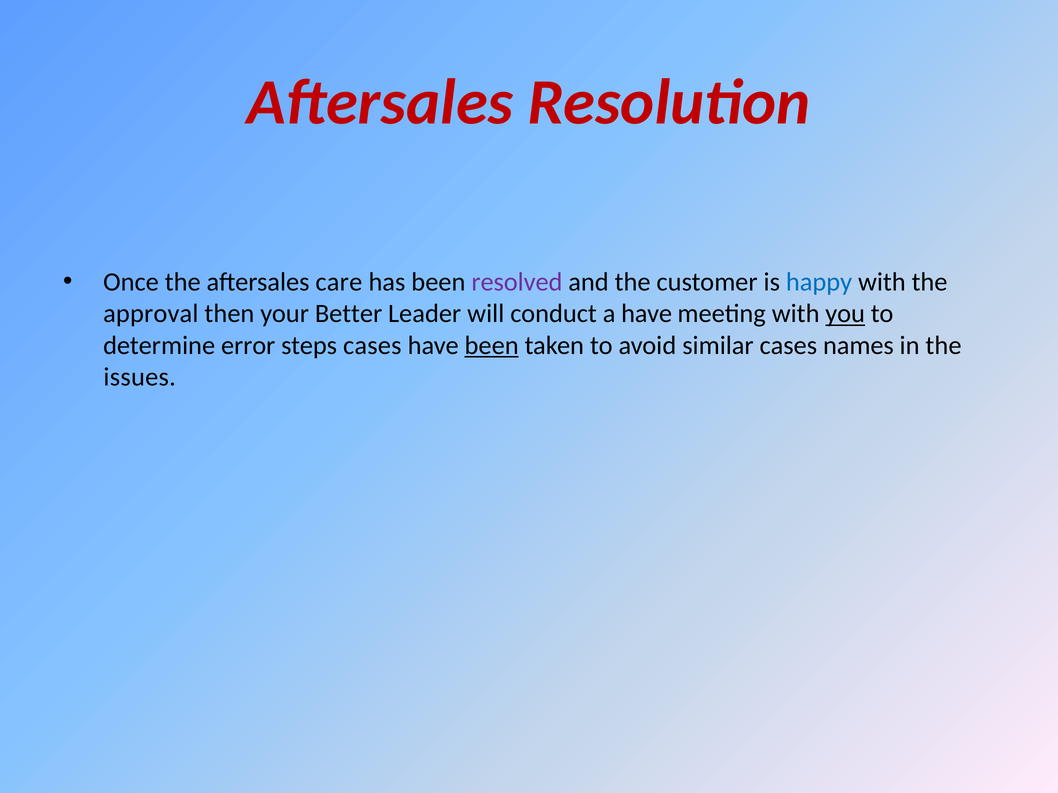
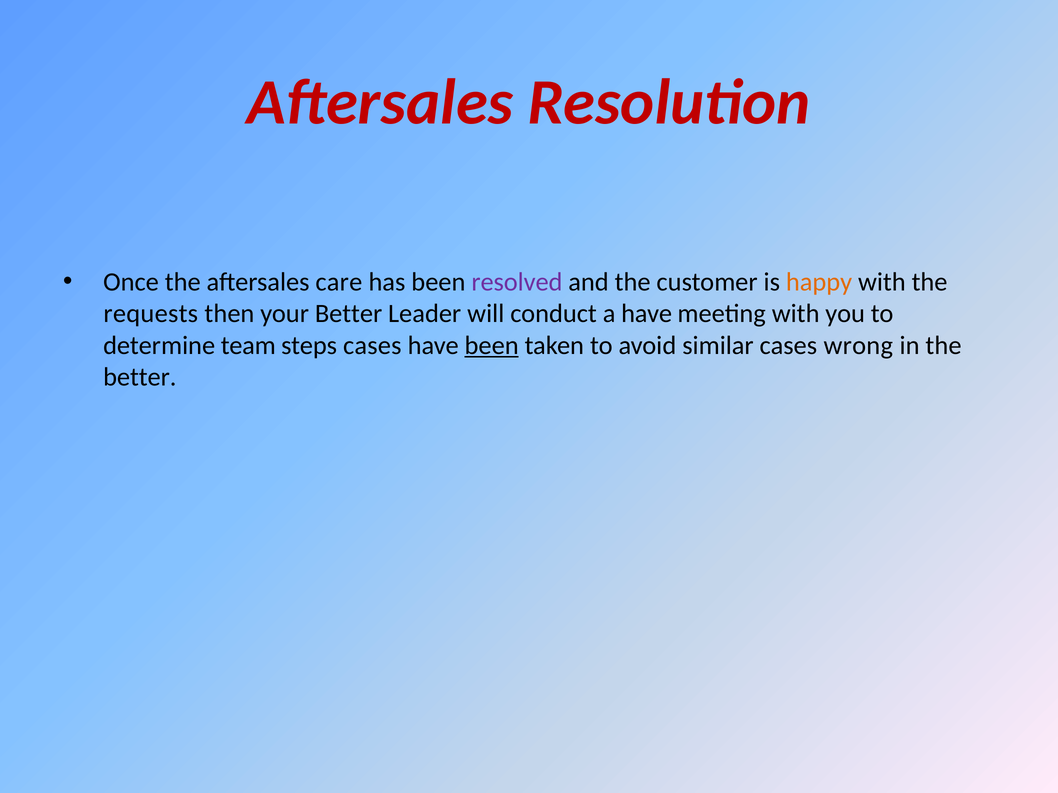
happy colour: blue -> orange (819, 282)
approval: approval -> requests (151, 314)
you underline: present -> none (845, 314)
error: error -> team (248, 346)
names: names -> wrong (858, 346)
issues: issues -> better (140, 377)
